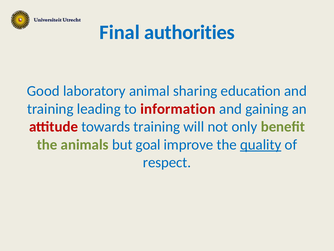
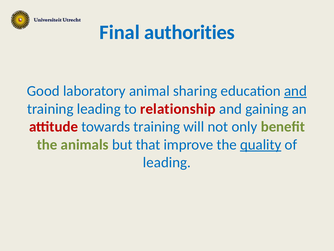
and underline: none -> present (295, 91)
information: information -> relationship (178, 109)
goal: goal -> that (148, 144)
respect: respect -> leading (167, 162)
